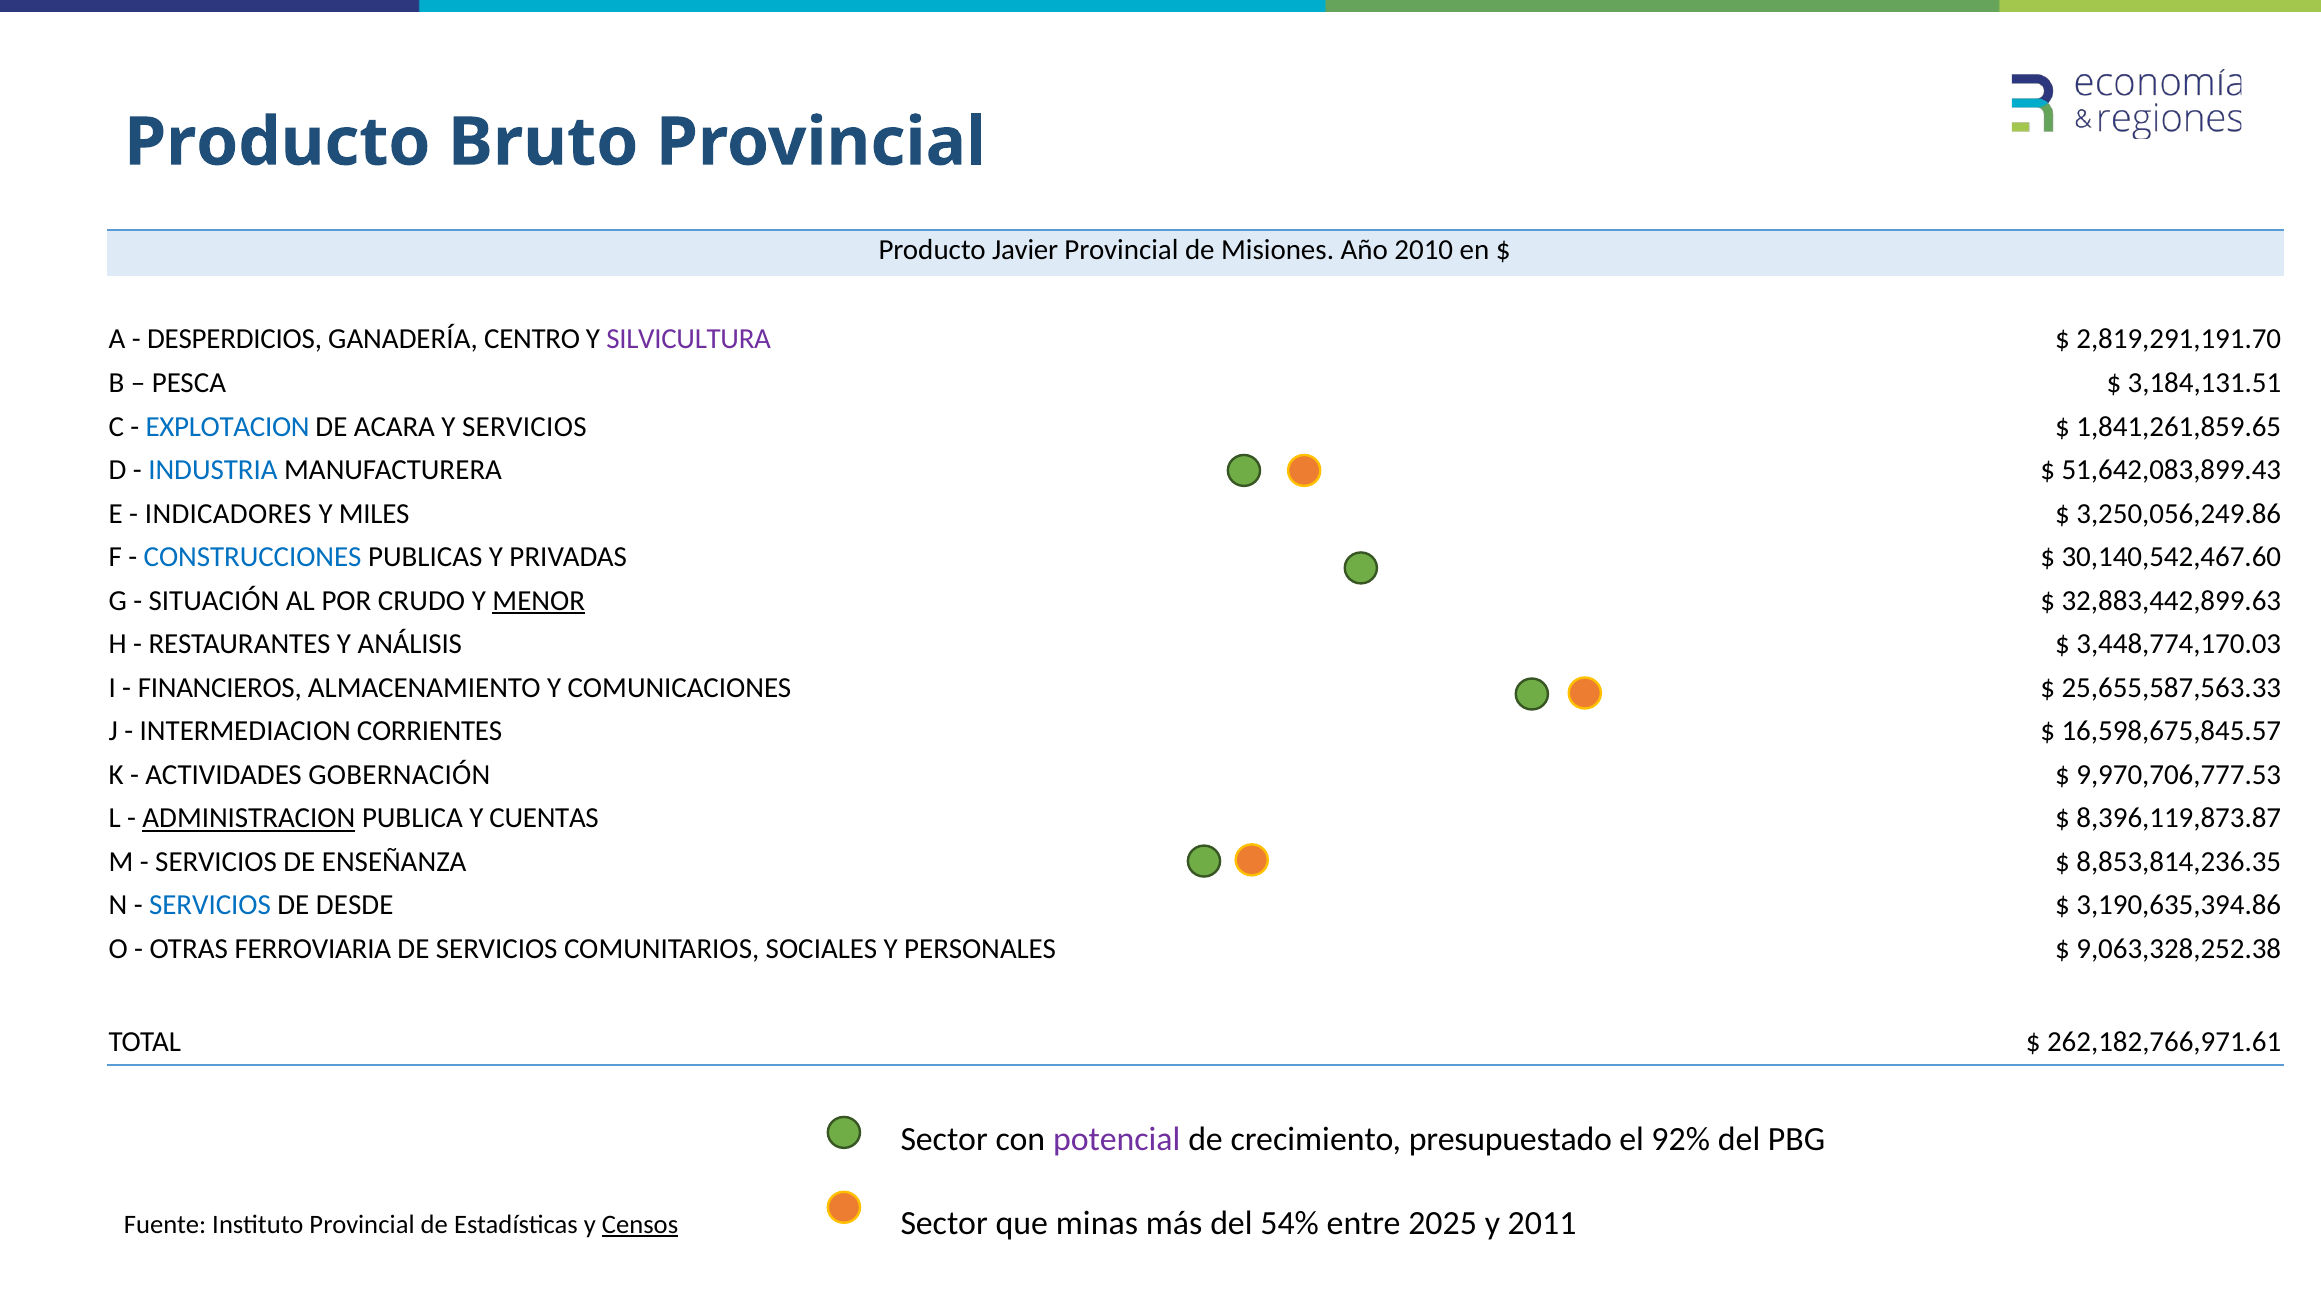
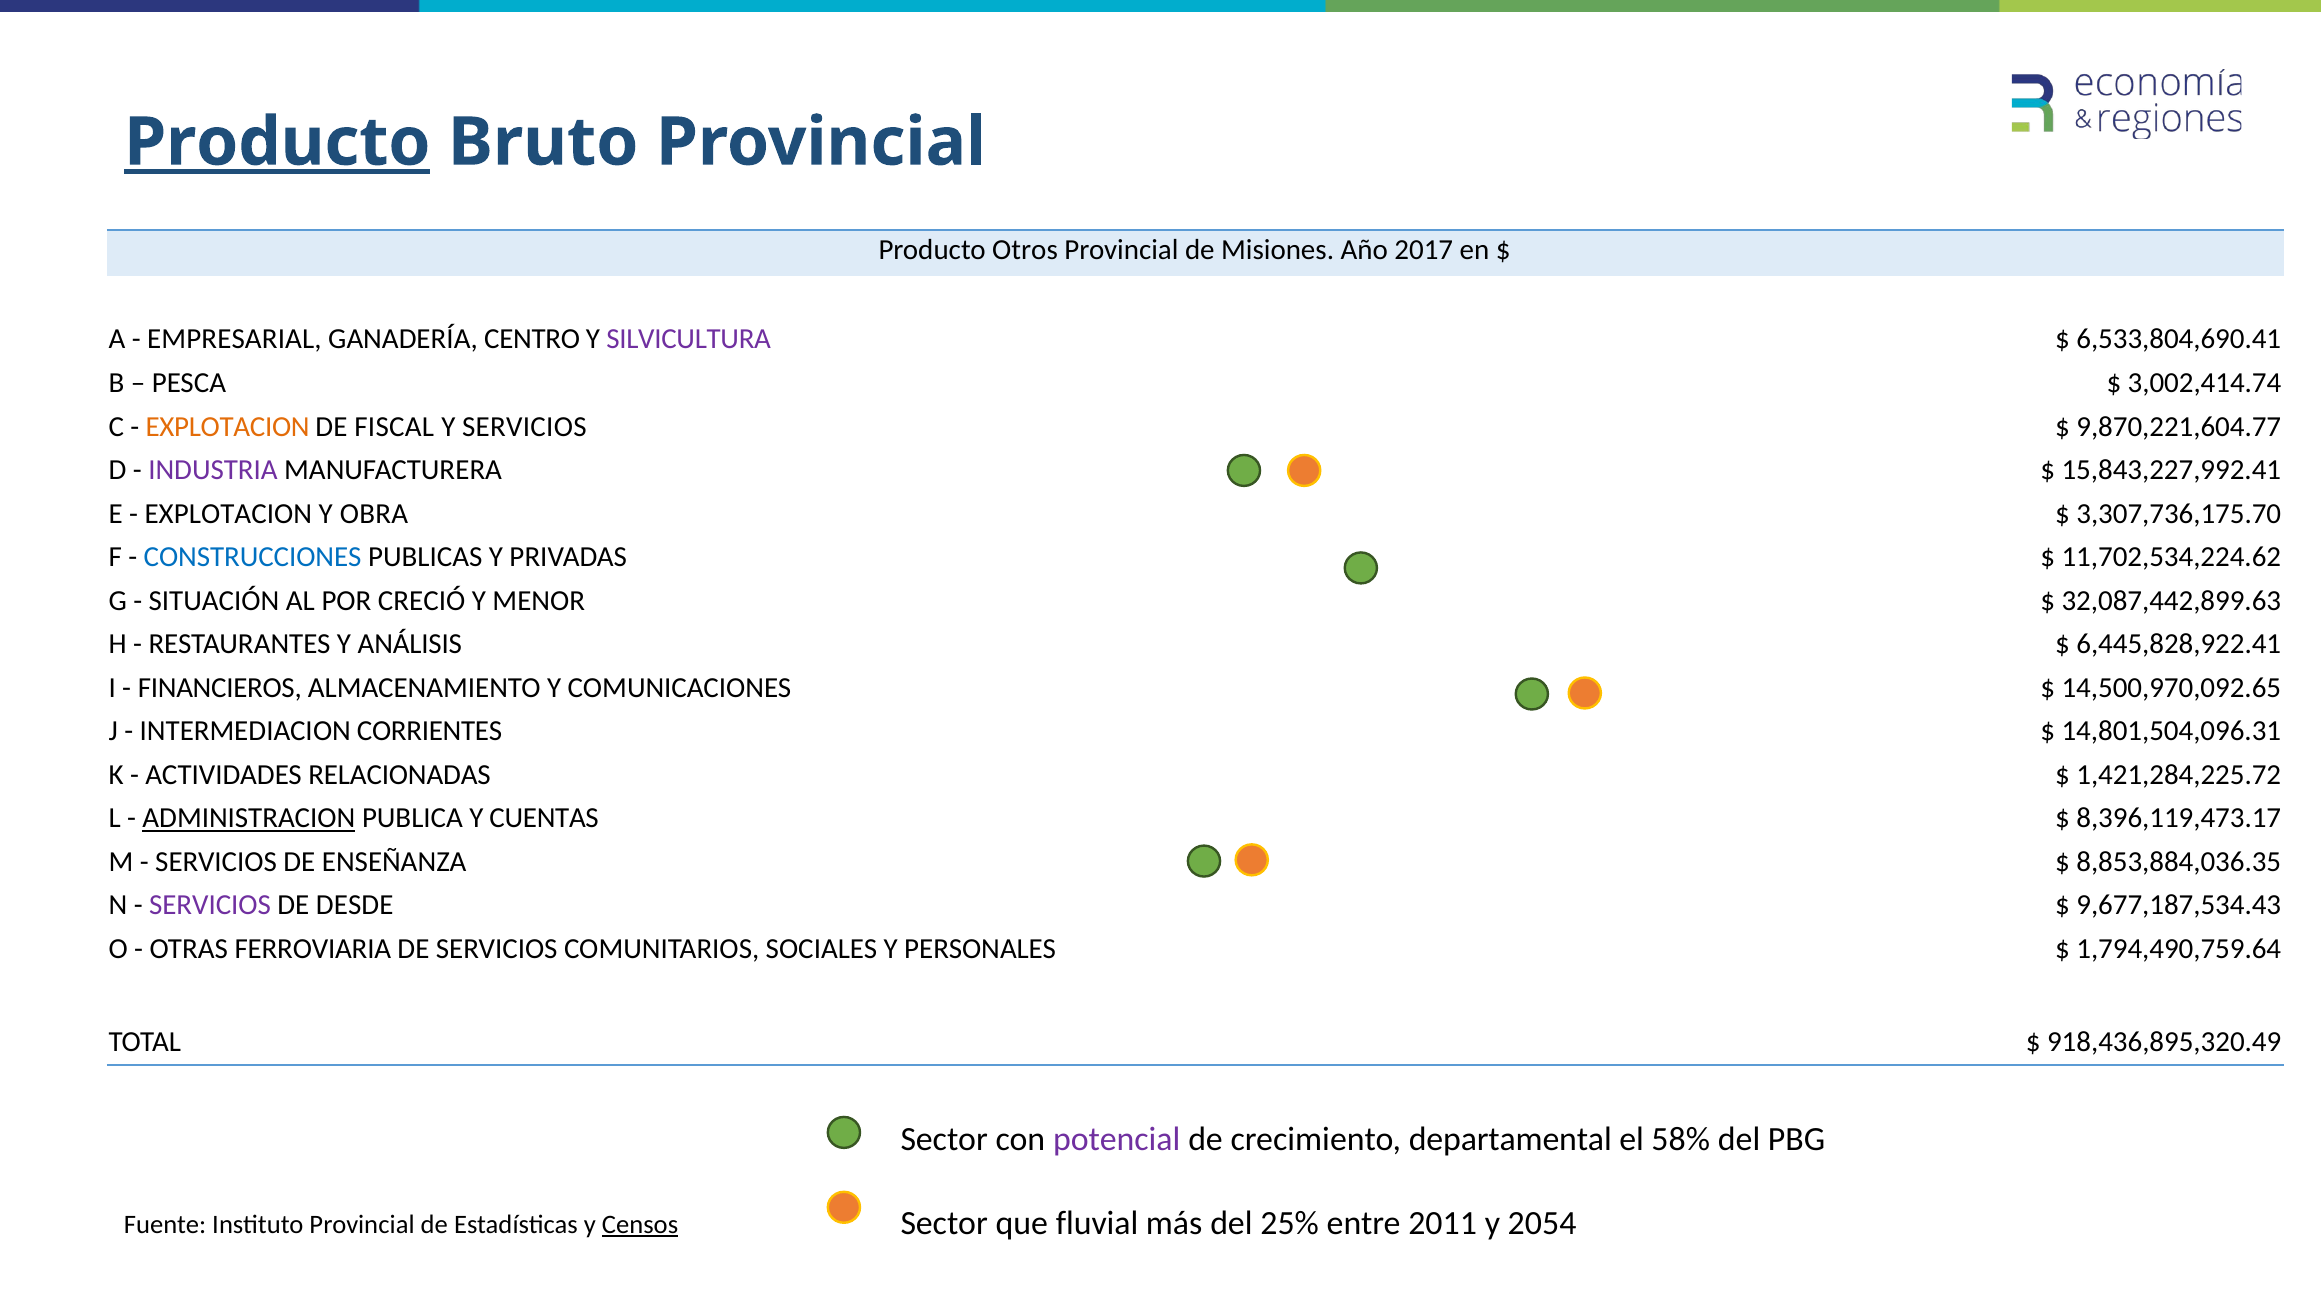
Producto underline: none -> present (277, 142)
Javier: Javier -> Otros (1025, 249)
2010: 2010 -> 2017 (1424, 249)
DESPERDICIOS: DESPERDICIOS -> EMPRESARIAL (234, 339)
2,819,291,191.70: 2,819,291,191.70 -> 6,533,804,690.41 (2179, 339)
3,184,131.51: 3,184,131.51 -> 3,002,414.74 (2204, 383)
EXPLOTACION colour: blue -> orange (228, 426)
ACARA: ACARA -> FISCAL (394, 426)
1,841,261,859.65: 1,841,261,859.65 -> 9,870,221,604.77 (2179, 426)
INDUSTRIA colour: blue -> purple (213, 470)
51,642,083,899.43: 51,642,083,899.43 -> 15,843,227,992.41 (2171, 470)
INDICADORES: INDICADORES -> EXPLOTACION (228, 513)
MILES: MILES -> OBRA (374, 513)
3,250,056,249.86: 3,250,056,249.86 -> 3,307,736,175.70 (2179, 513)
30,140,542,467.60: 30,140,542,467.60 -> 11,702,534,224.62 (2171, 557)
CRUDO: CRUDO -> CRECIÓ (422, 600)
MENOR underline: present -> none (539, 600)
32,883,442,899.63: 32,883,442,899.63 -> 32,087,442,899.63 (2171, 600)
3,448,774,170.03: 3,448,774,170.03 -> 6,445,828,922.41 (2179, 644)
25,655,587,563.33: 25,655,587,563.33 -> 14,500,970,092.65 (2171, 687)
16,598,675,845.57: 16,598,675,845.57 -> 14,801,504,096.31 (2171, 731)
GOBERNACIÓN: GOBERNACIÓN -> RELACIONADAS (400, 774)
9,970,706,777.53: 9,970,706,777.53 -> 1,421,284,225.72 (2179, 774)
8,396,119,873.87: 8,396,119,873.87 -> 8,396,119,473.17 (2179, 818)
8,853,814,236.35: 8,853,814,236.35 -> 8,853,884,036.35 (2179, 861)
SERVICIOS colour: blue -> purple (210, 905)
3,190,635,394.86: 3,190,635,394.86 -> 9,677,187,534.43 (2179, 905)
9,063,328,252.38: 9,063,328,252.38 -> 1,794,490,759.64 (2179, 949)
262,182,766,971.61: 262,182,766,971.61 -> 918,436,895,320.49 (2164, 1041)
presupuestado: presupuestado -> departamental (1510, 1139)
92%: 92% -> 58% (1681, 1139)
minas: minas -> fluvial (1097, 1223)
54%: 54% -> 25% (1290, 1223)
2025: 2025 -> 2011 (1443, 1223)
2011: 2011 -> 2054 (1542, 1223)
